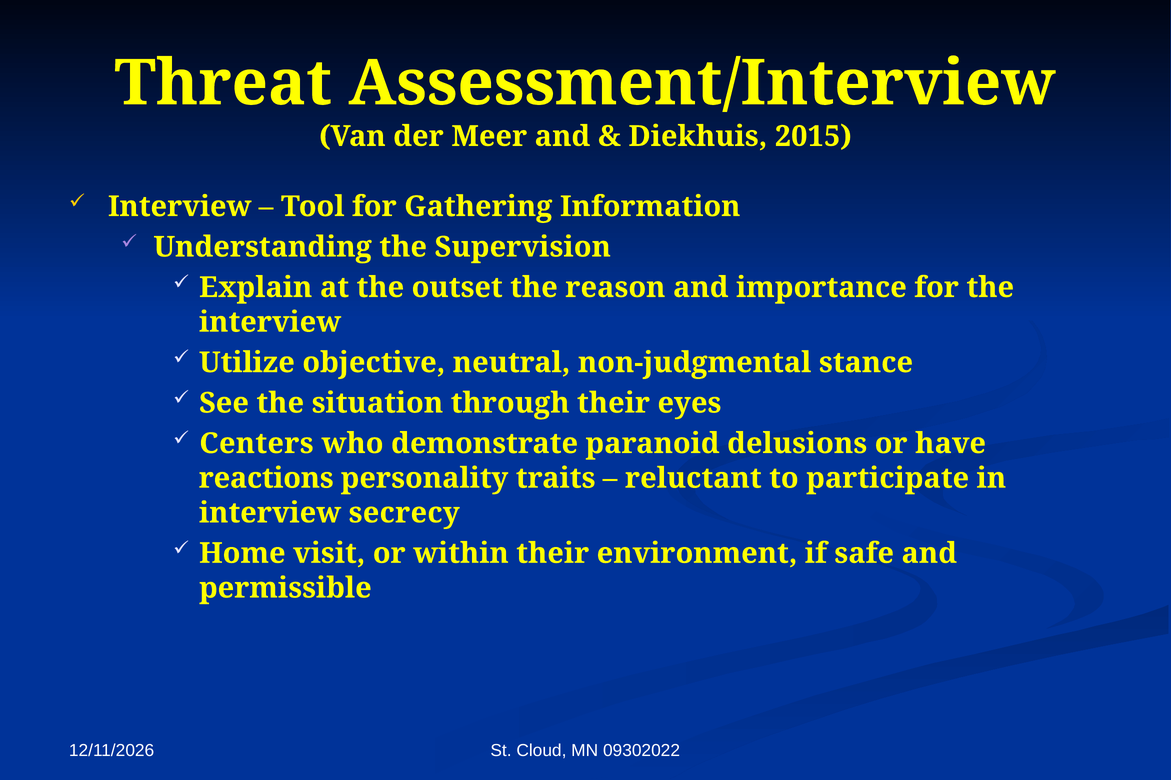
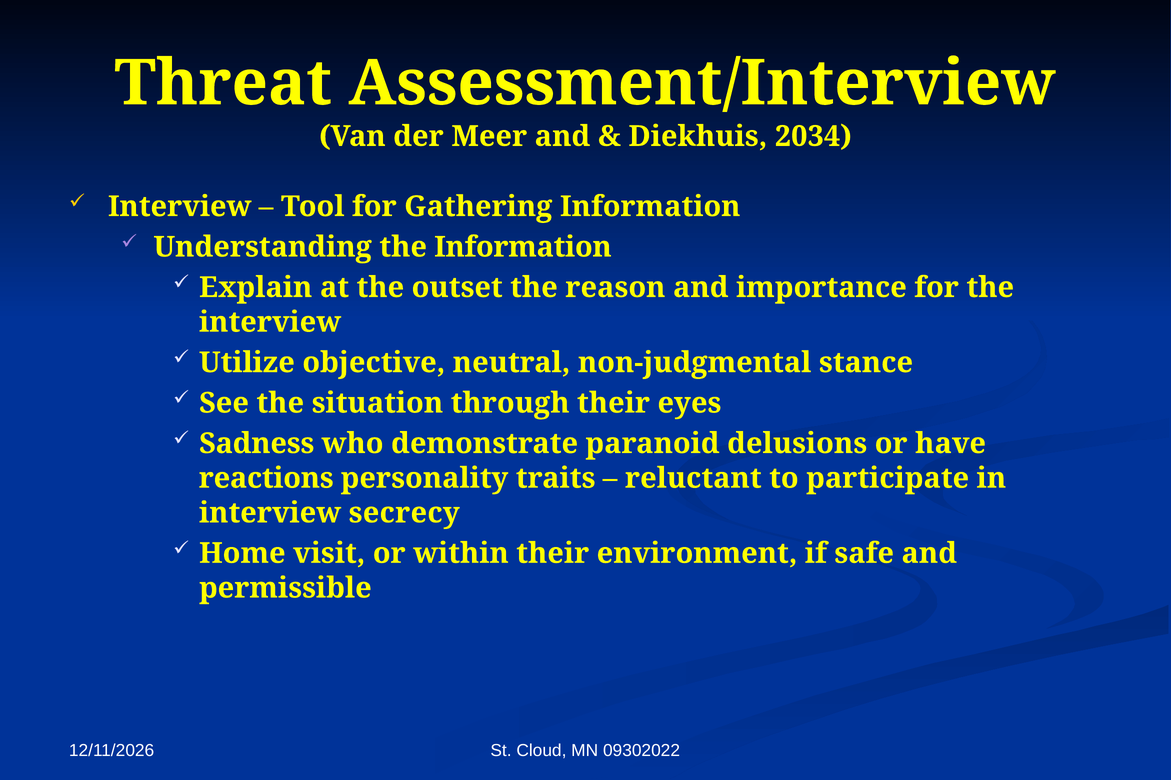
2015: 2015 -> 2034 (813, 136)
the Supervision: Supervision -> Information (523, 247)
Centers: Centers -> Sadness (257, 444)
